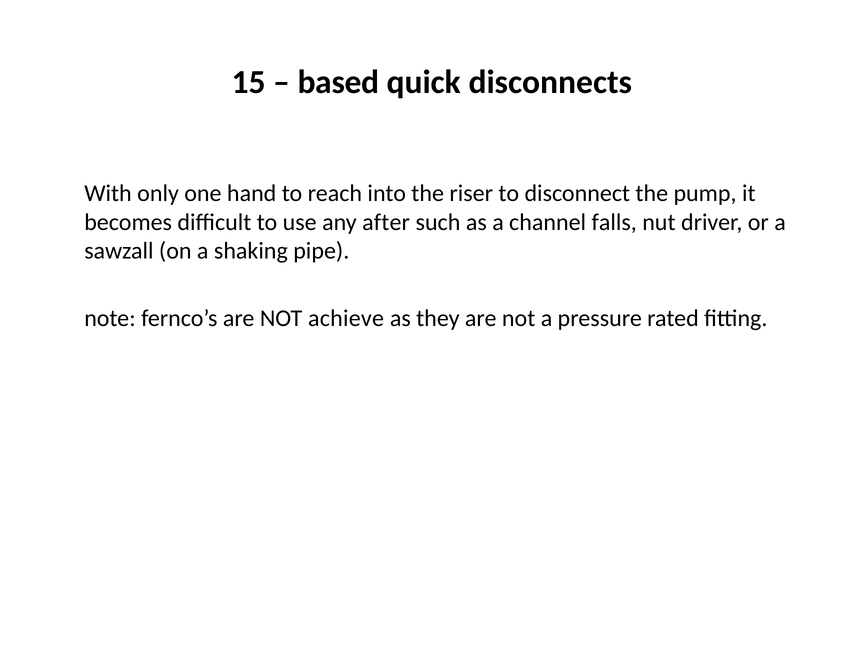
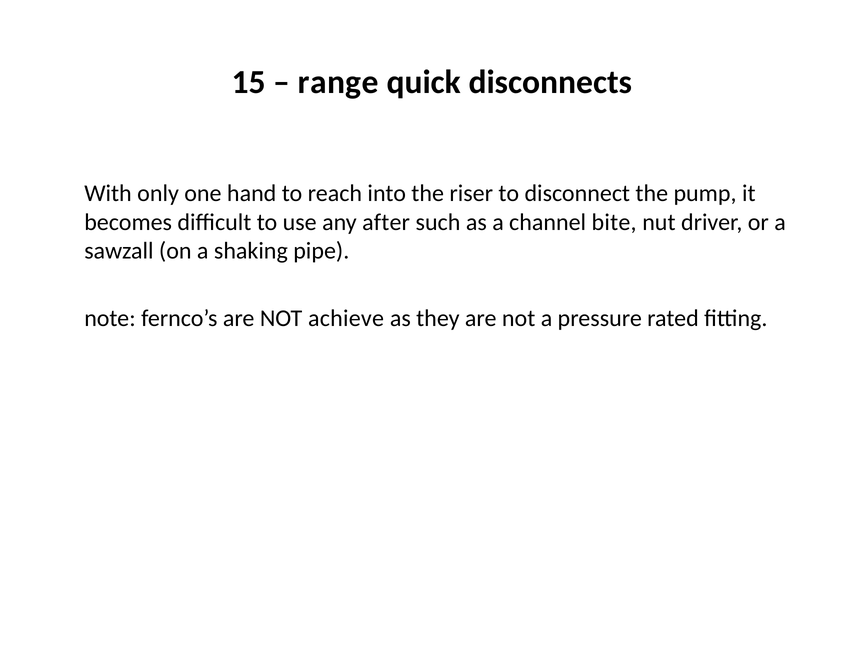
based: based -> range (338, 82)
falls: falls -> bite (614, 222)
